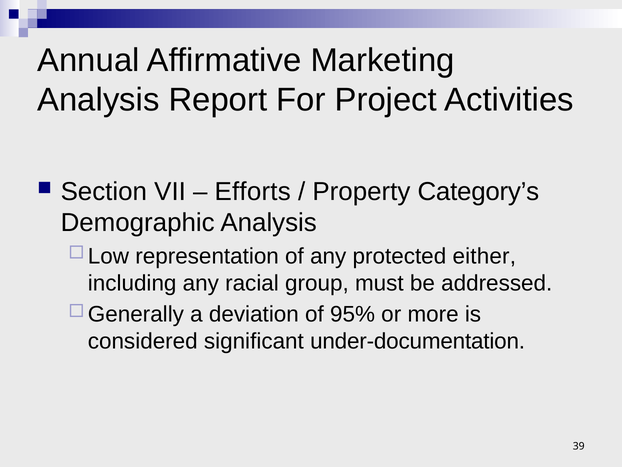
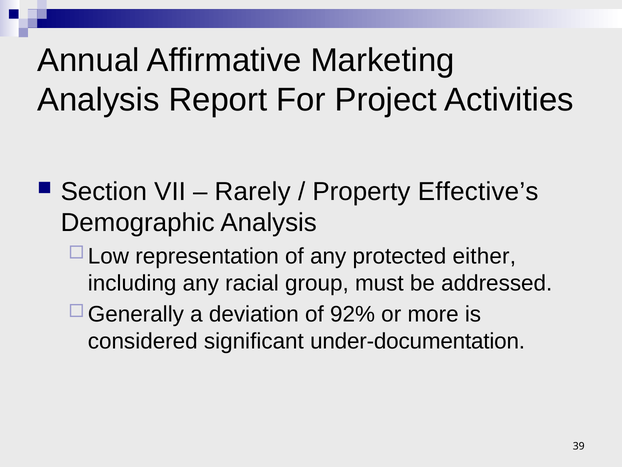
Efforts: Efforts -> Rarely (253, 192)
Category’s: Category’s -> Effective’s (478, 192)
95%: 95% -> 92% (353, 314)
